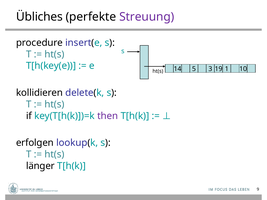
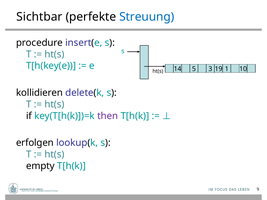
Übliches: Übliches -> Sichtbar (39, 17)
Streuung colour: purple -> blue (147, 17)
länger: länger -> empty (40, 166)
